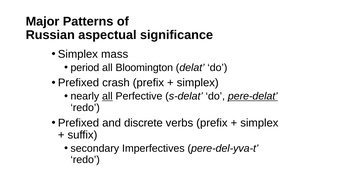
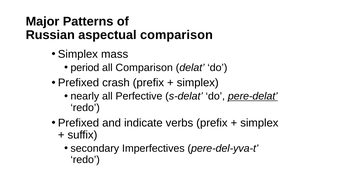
aspectual significance: significance -> comparison (176, 35)
all Bloomington: Bloomington -> Comparison (144, 68)
all underline: present -> none (107, 97)
discrete: discrete -> indicate (143, 123)
